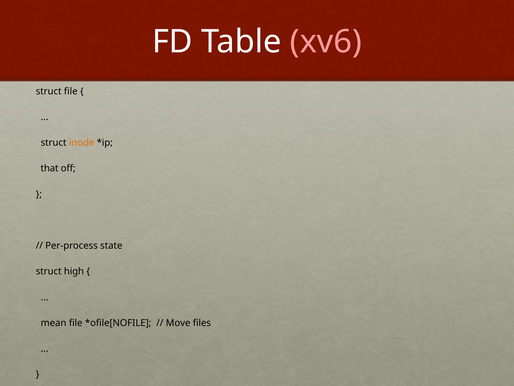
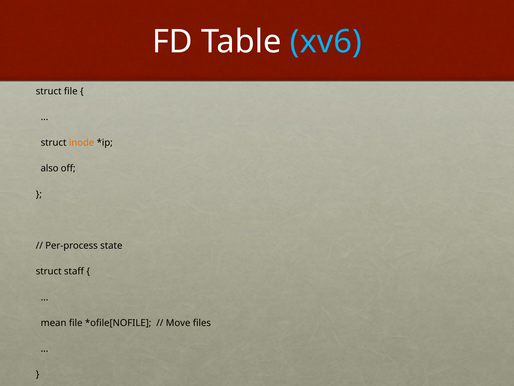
xv6 colour: pink -> light blue (326, 42)
that: that -> also (50, 168)
high: high -> staff (74, 271)
